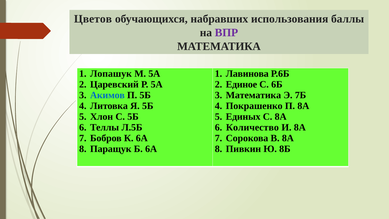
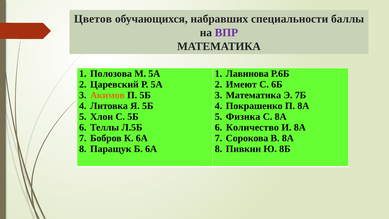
использования: использования -> специальности (290, 19)
Лопашук: Лопашук -> Полозова (111, 74)
Единое: Единое -> Имеют (241, 84)
Акимов colour: blue -> orange (107, 95)
Единых: Единых -> Физика (243, 117)
